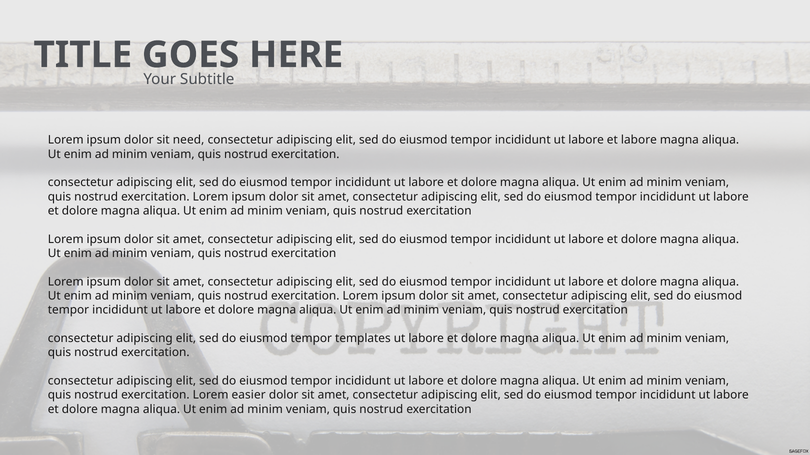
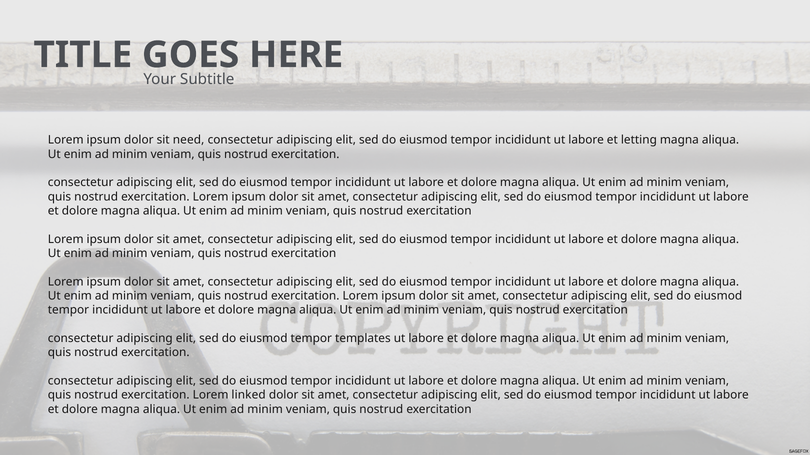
et labore: labore -> letting (639, 140)
easier: easier -> linked (249, 396)
